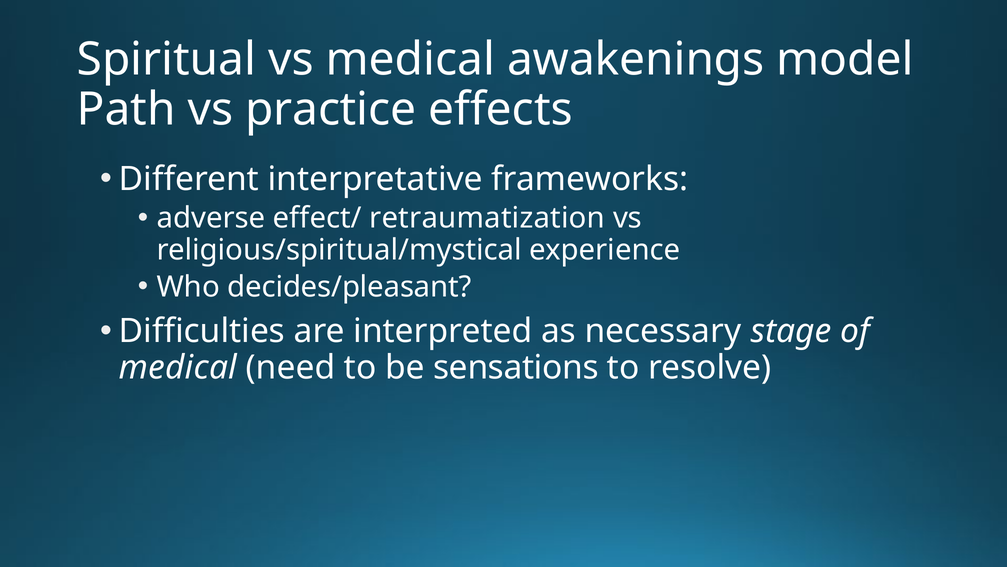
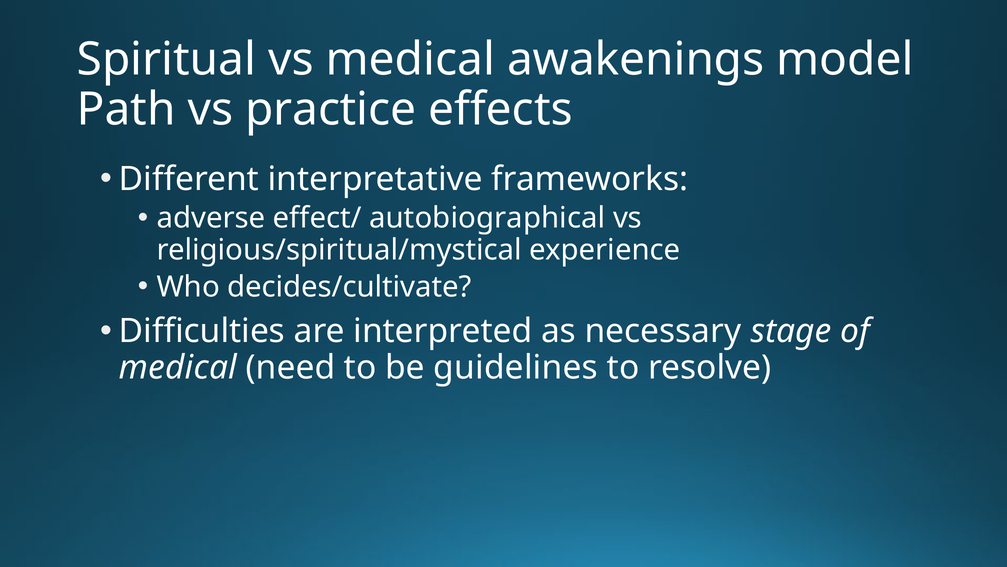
retraumatization: retraumatization -> autobiographical (487, 218)
decides/pleasant: decides/pleasant -> decides/cultivate (349, 287)
sensations: sensations -> guidelines (516, 367)
